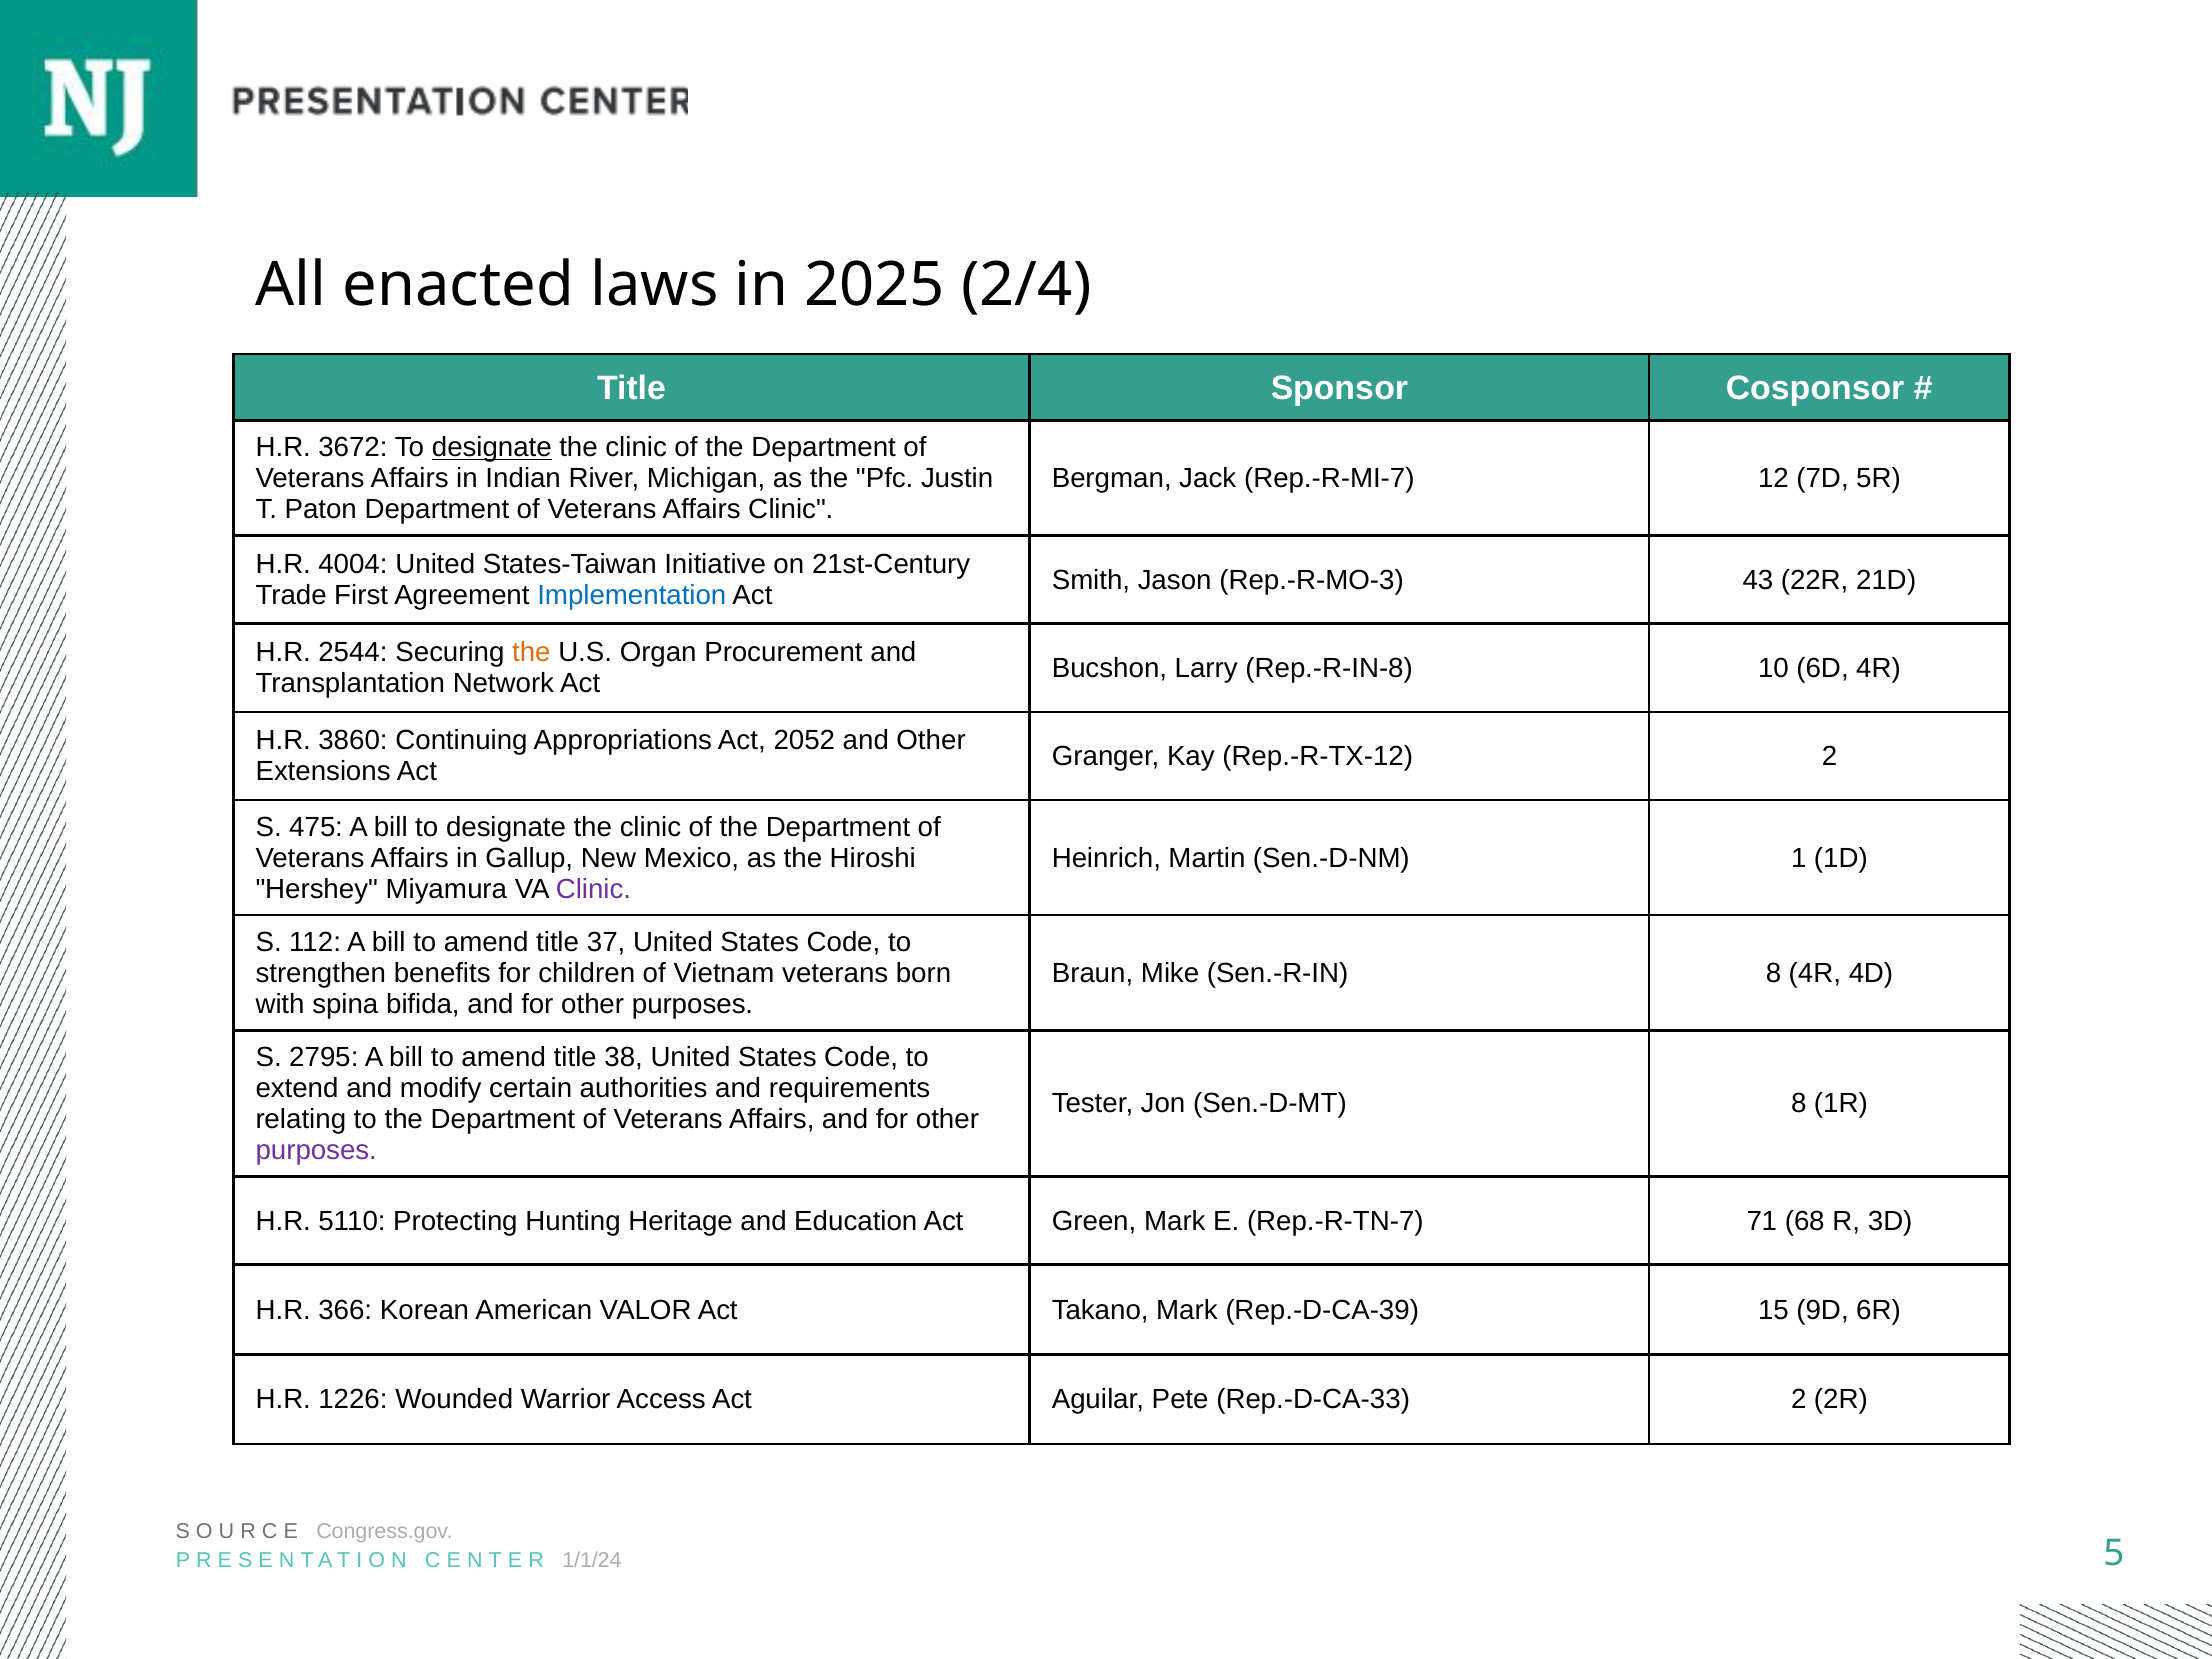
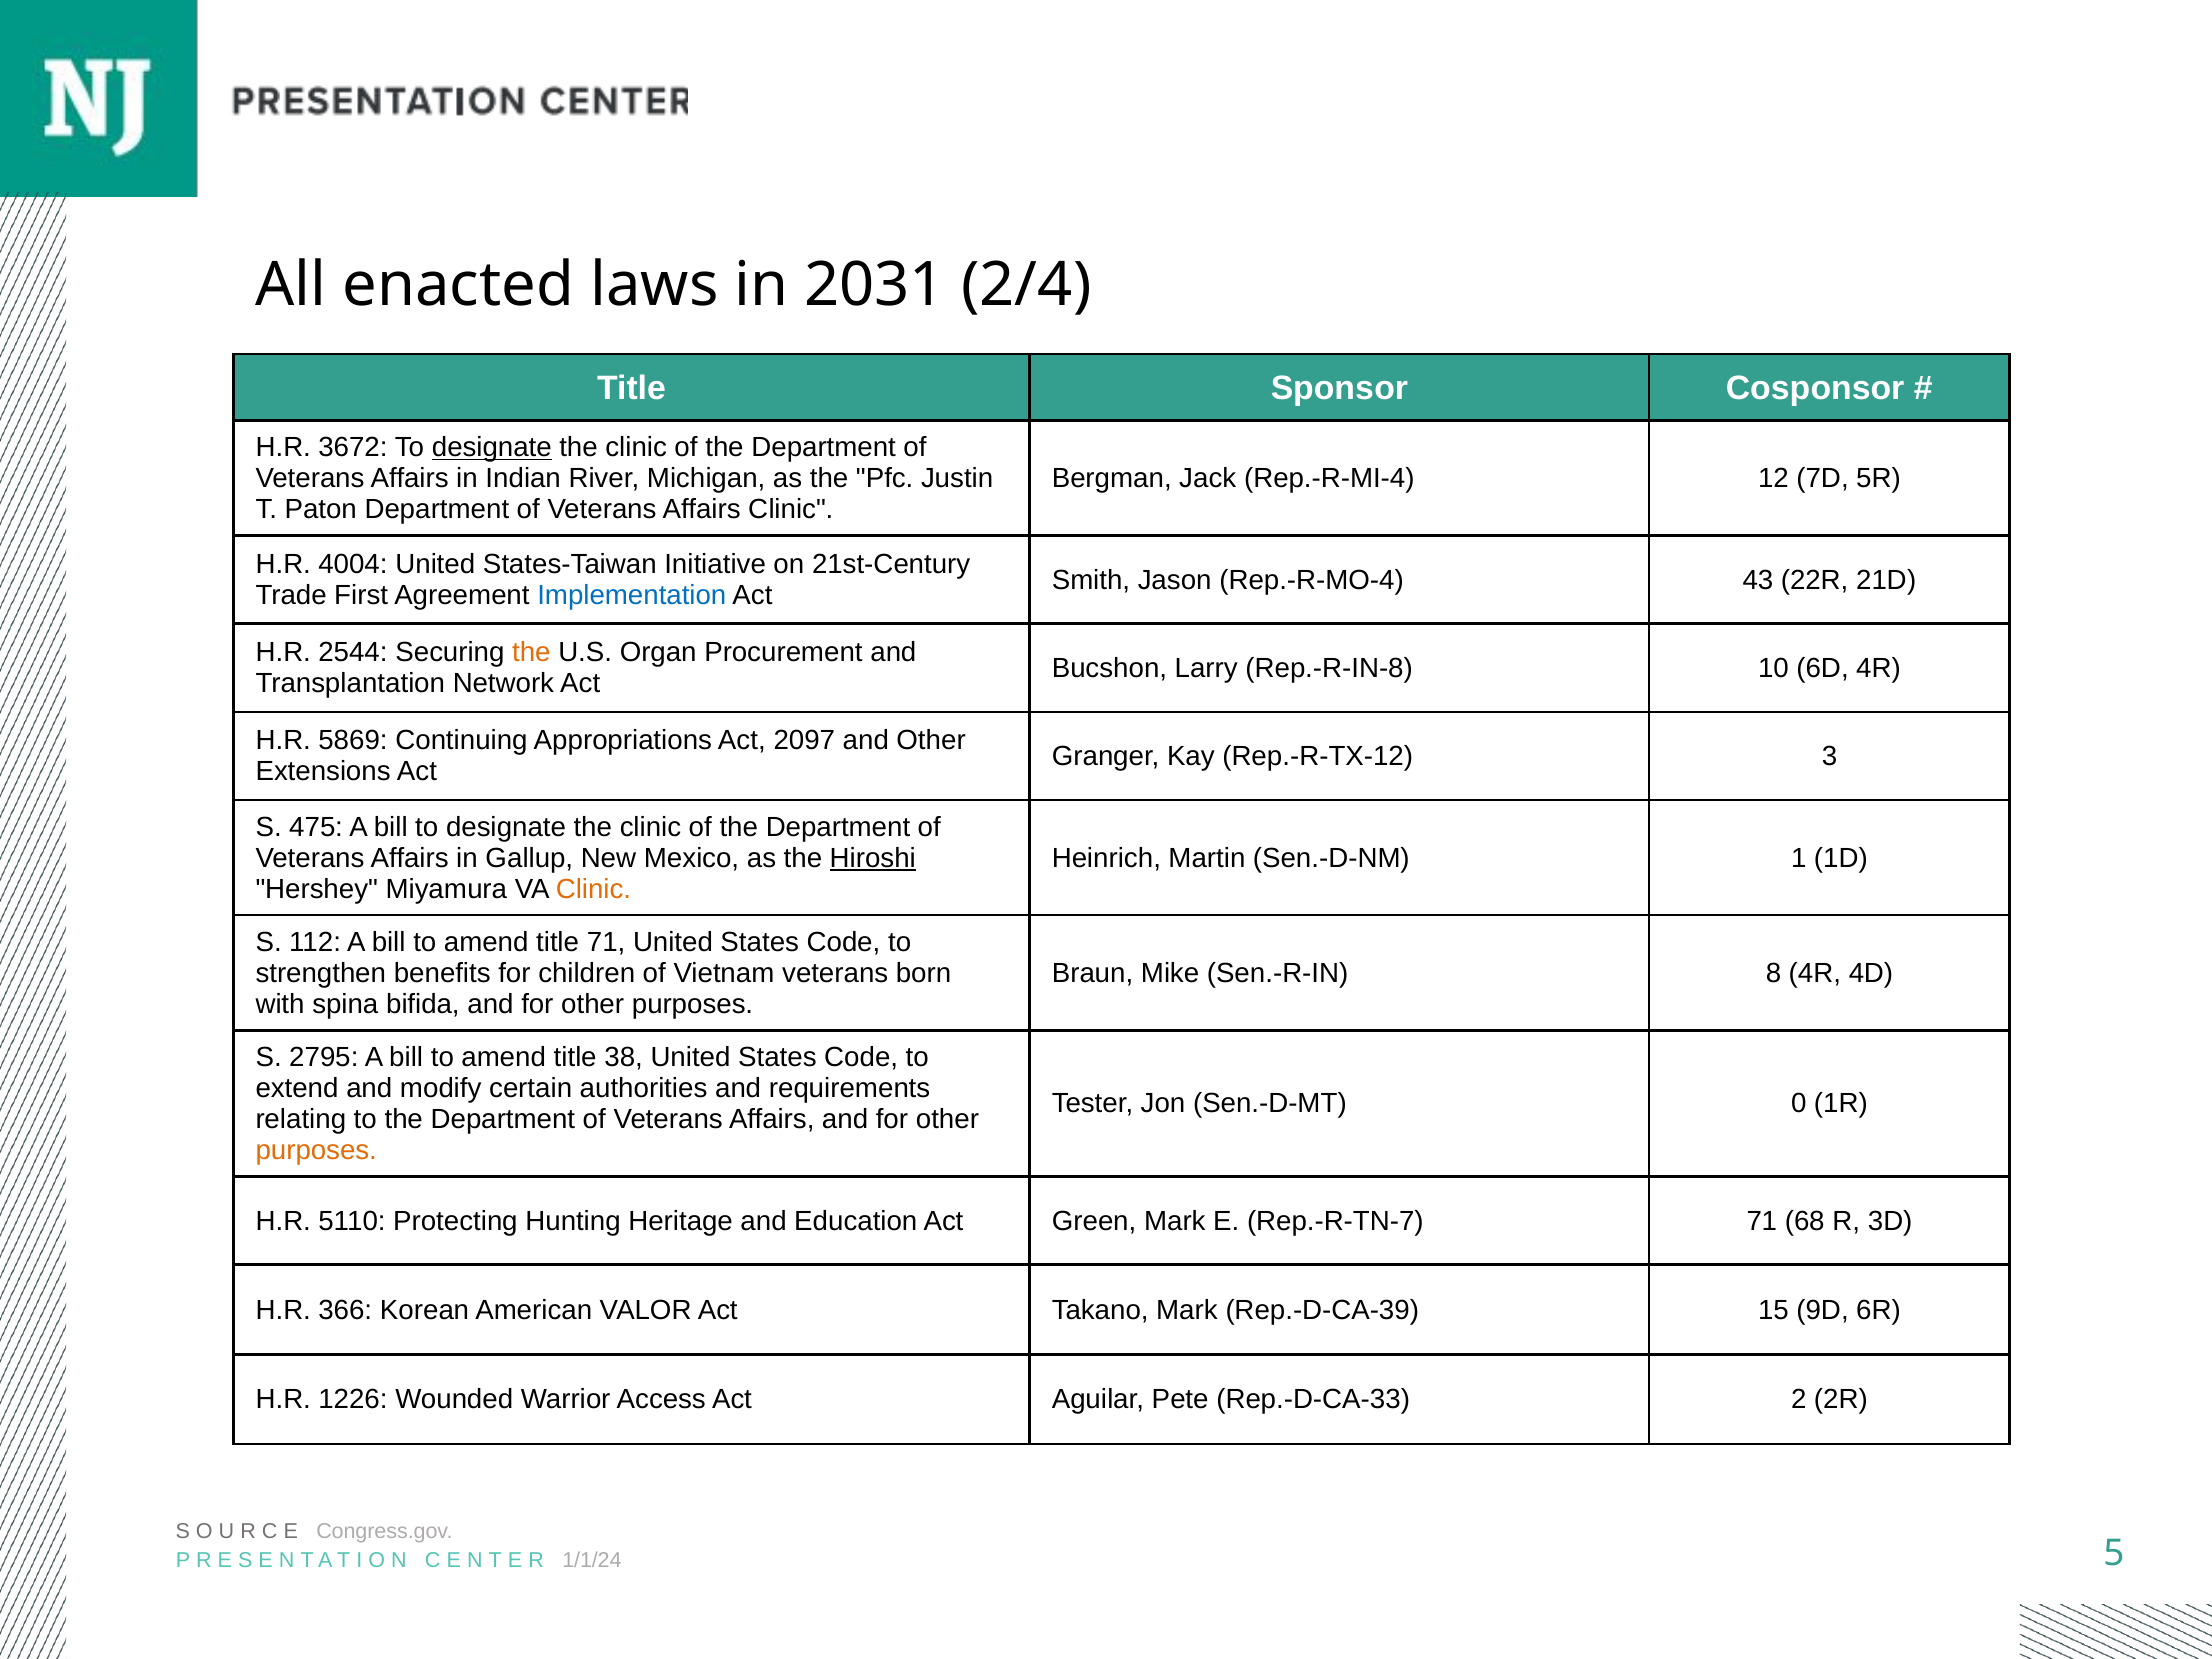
2025: 2025 -> 2031 (875, 286)
Rep.-R-MI-7: Rep.-R-MI-7 -> Rep.-R-MI-4 (1329, 479)
Rep.-R-MO-3: Rep.-R-MO-3 -> Rep.-R-MO-4 (1312, 580)
3860: 3860 -> 5869 (353, 741)
2052: 2052 -> 2097 (804, 741)
Rep.-R-TX-12 2: 2 -> 3 (1830, 756)
Hiroshi underline: none -> present (873, 858)
Clinic colour: purple -> orange (593, 889)
title 37: 37 -> 71 (606, 942)
Sen.-D-MT 8: 8 -> 0 (1799, 1104)
purposes colour: purple -> orange (316, 1150)
